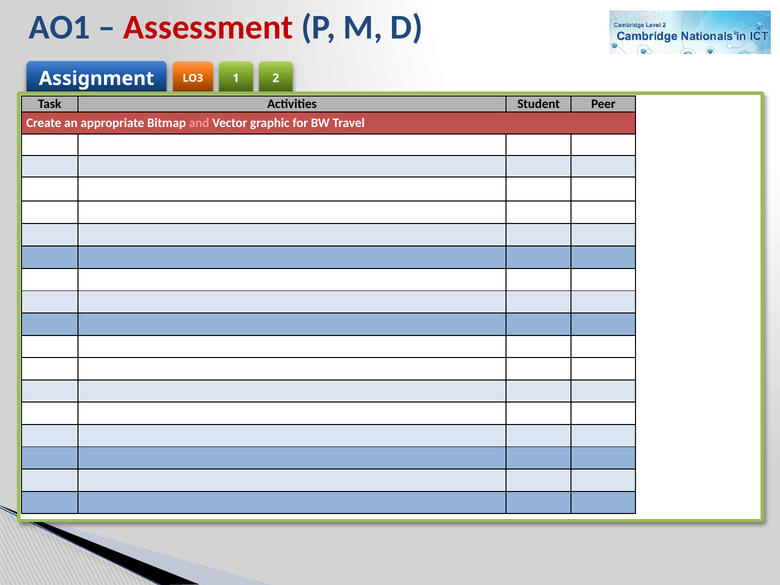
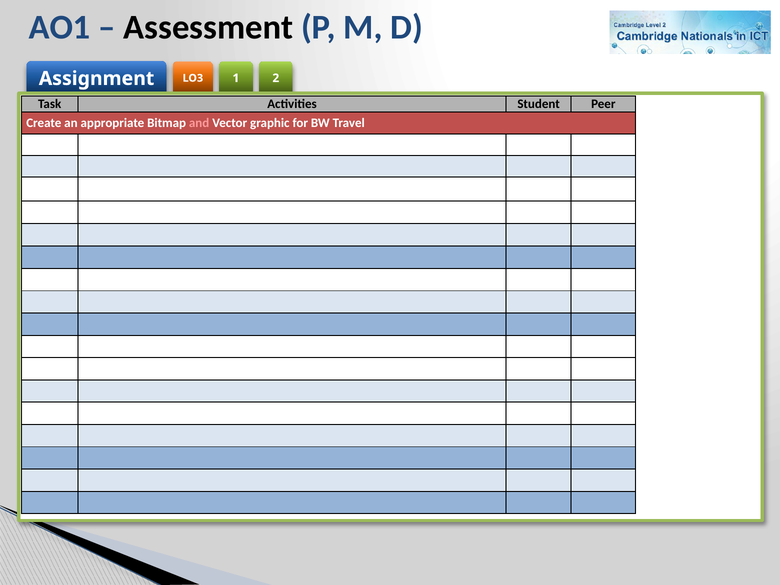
Assessment colour: red -> black (208, 27)
